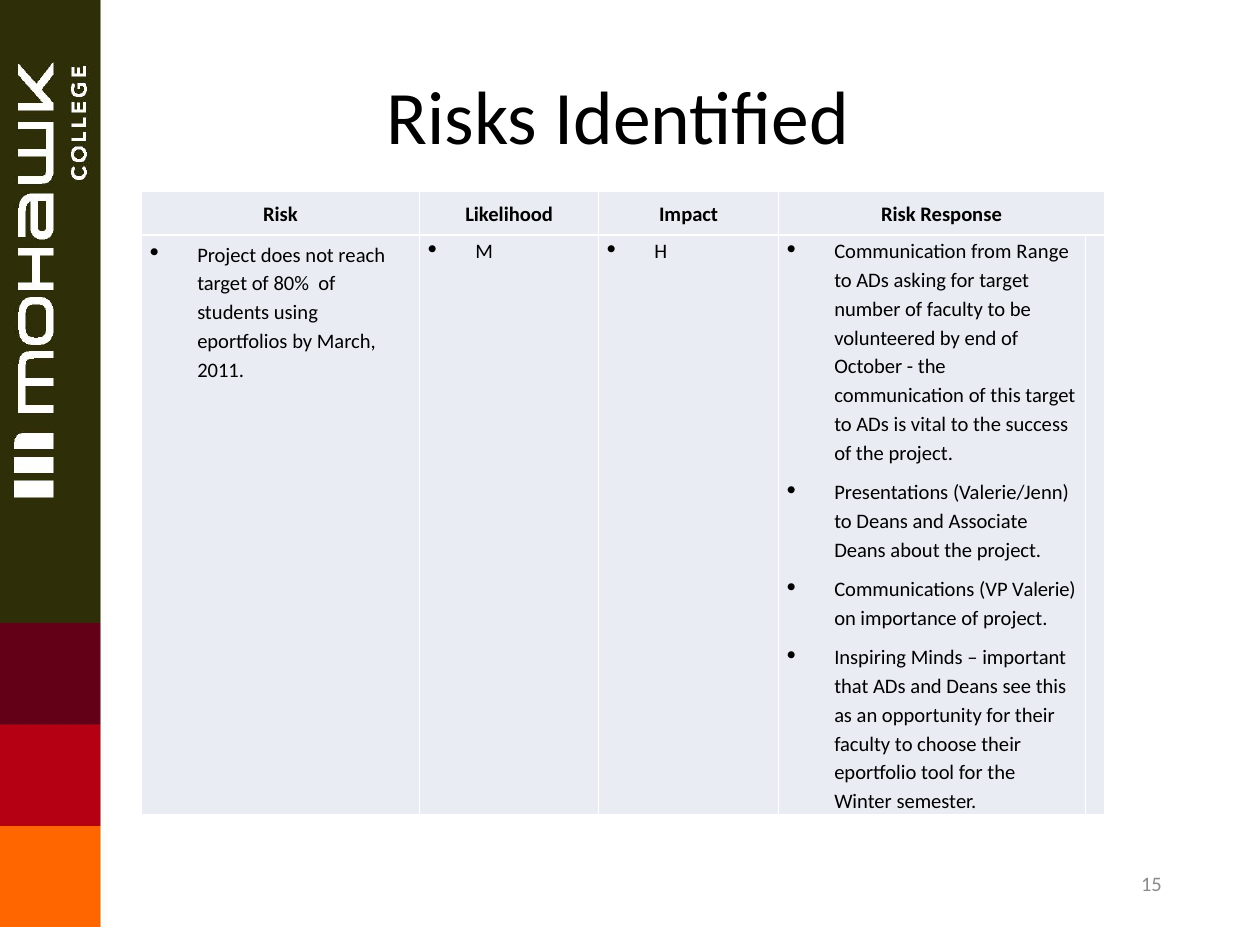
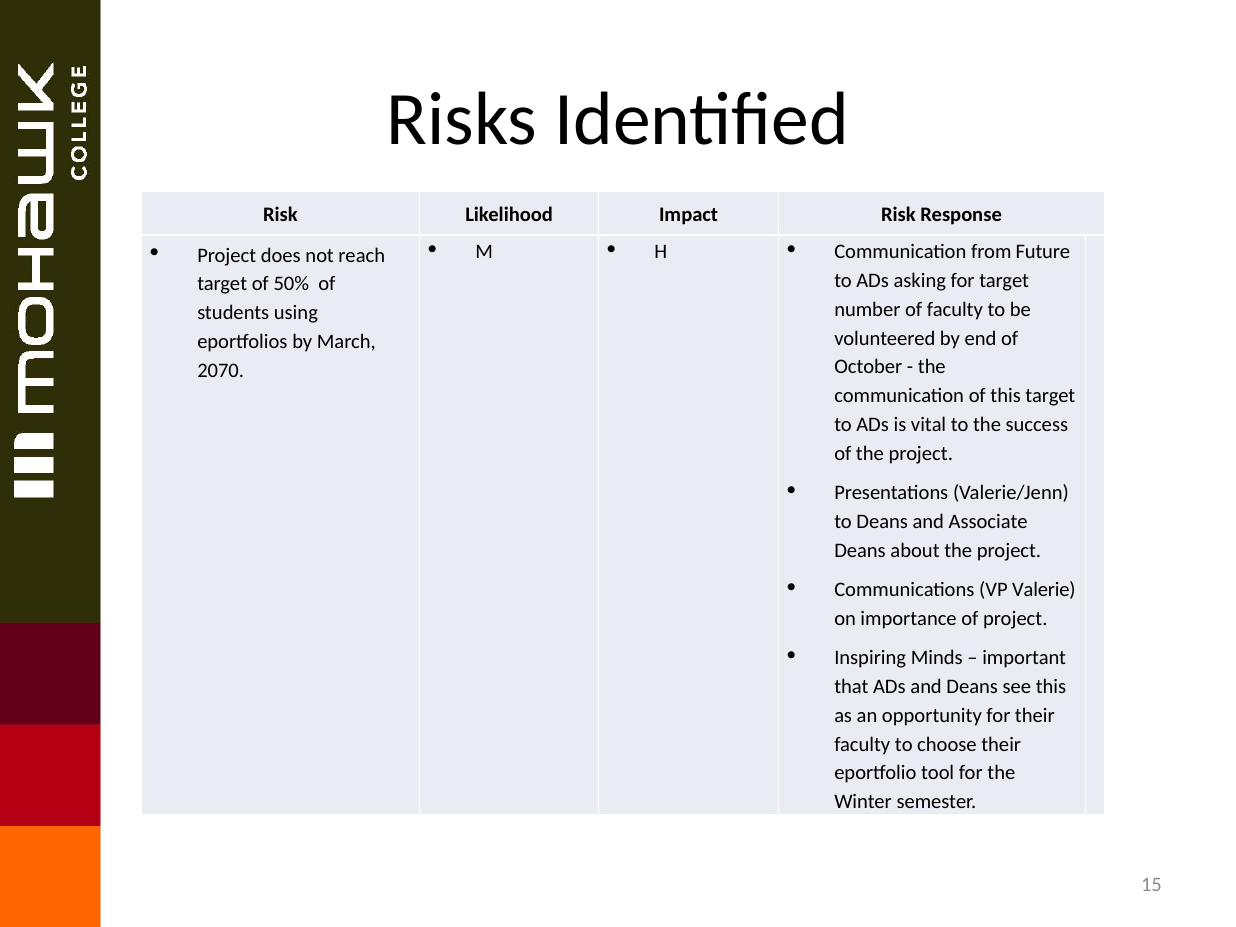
Range: Range -> Future (1043, 252)
80%: 80% -> 50% (291, 284)
2011: 2011 -> 2070 (221, 371)
